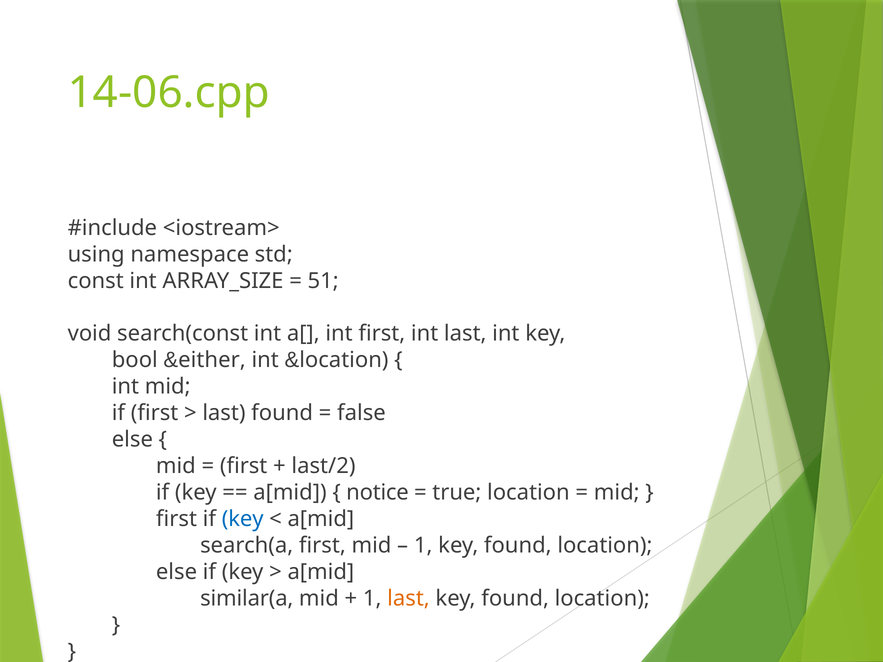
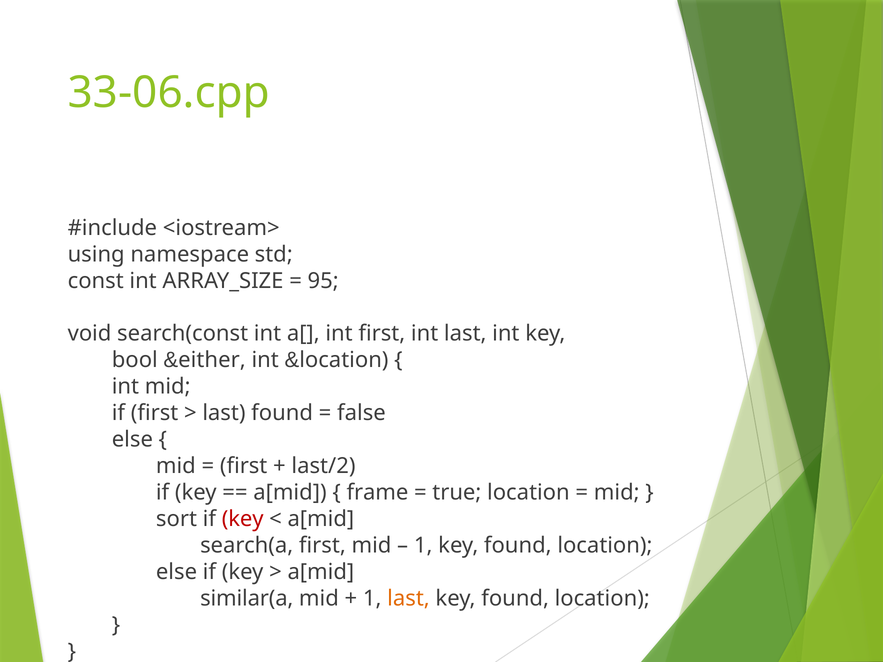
14-06.cpp: 14-06.cpp -> 33-06.cpp (169, 93)
51: 51 -> 95 (323, 281)
notice: notice -> frame (377, 493)
first: first -> sort (177, 519)
key colour: blue -> red (243, 519)
